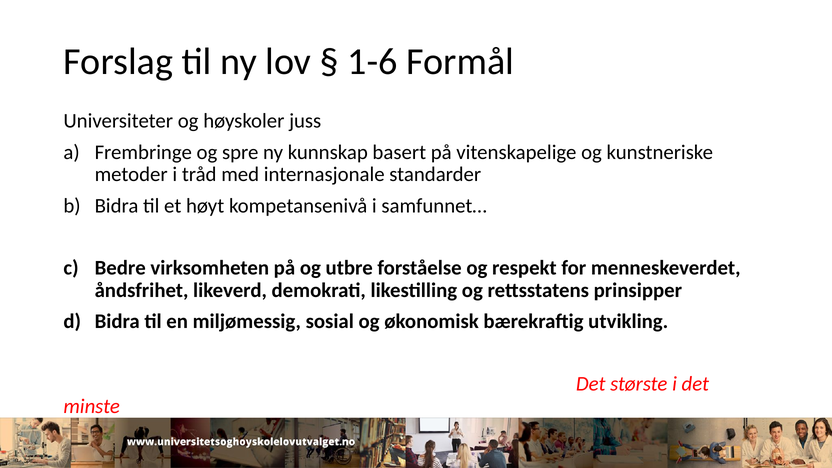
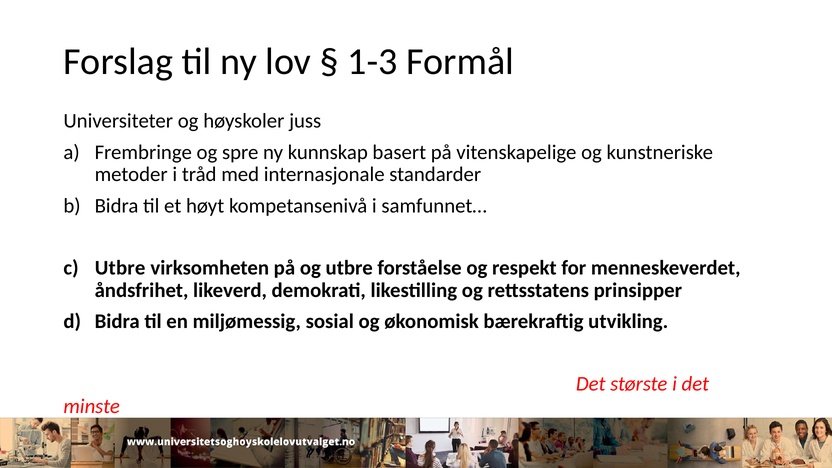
1-6: 1-6 -> 1-3 (373, 62)
Bedre: Bedre -> Utbre (120, 268)
